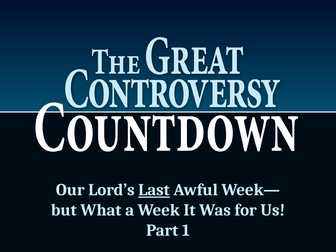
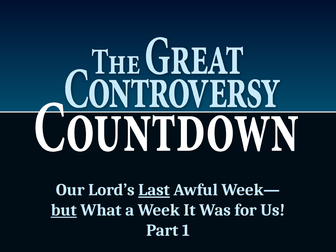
but underline: none -> present (64, 210)
